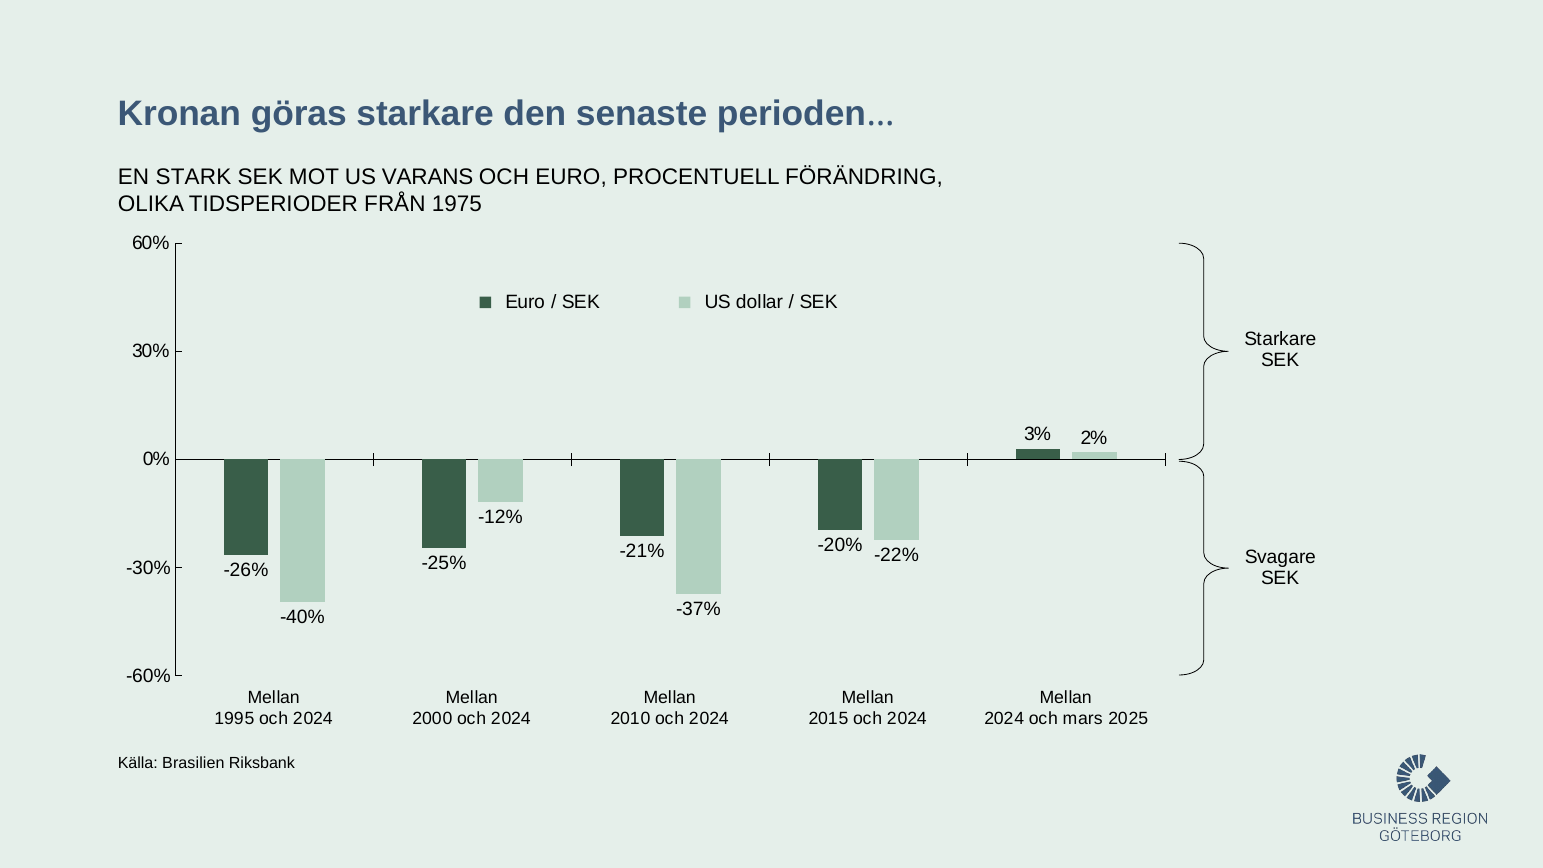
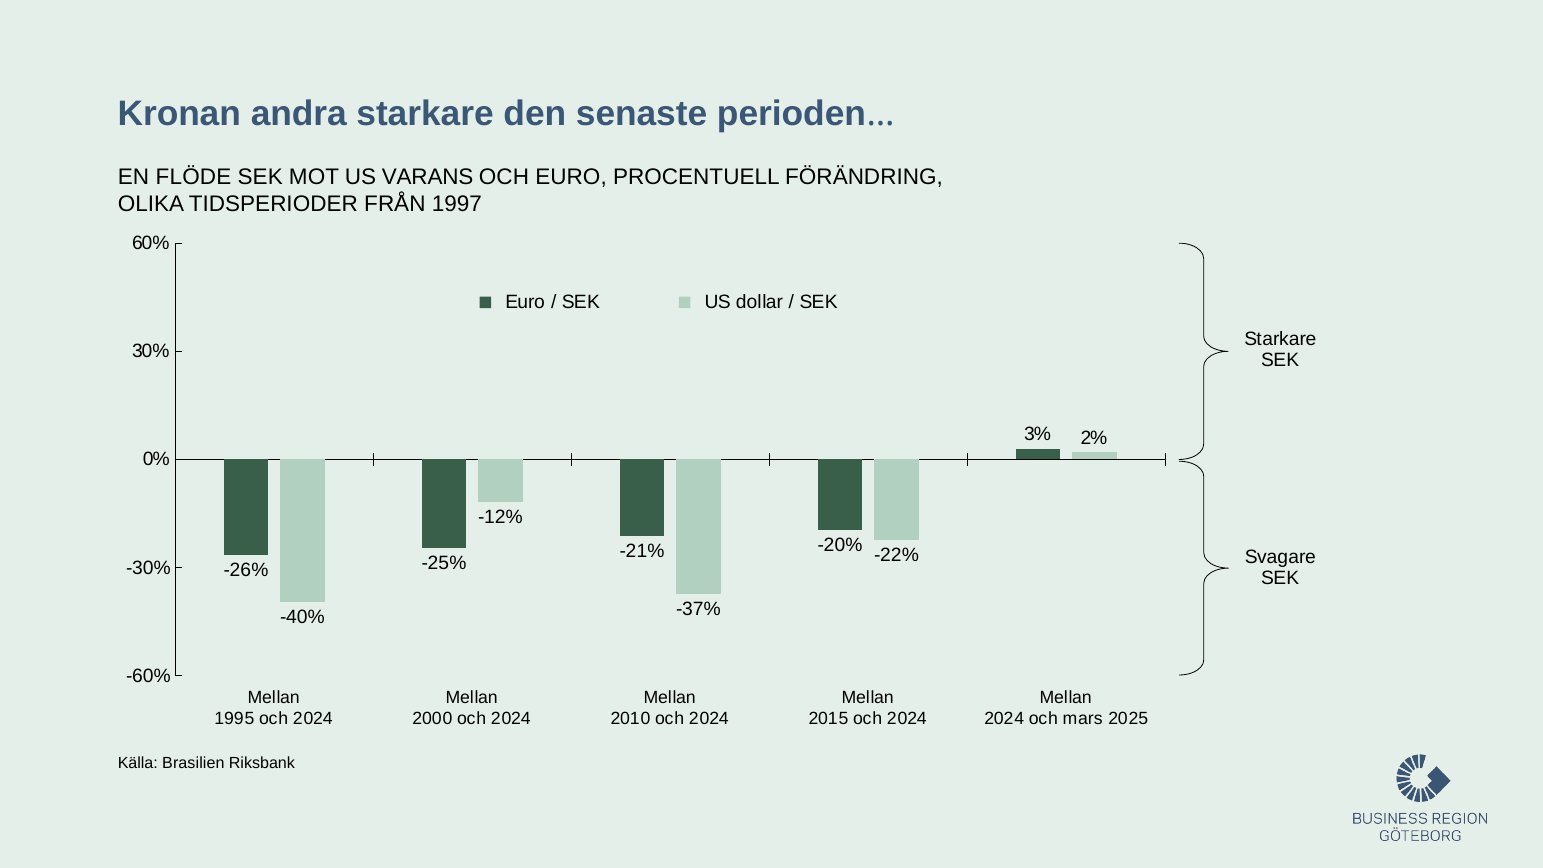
göras: göras -> andra (299, 114)
STARK: STARK -> FLÖDE (193, 177)
1975: 1975 -> 1997 (457, 204)
